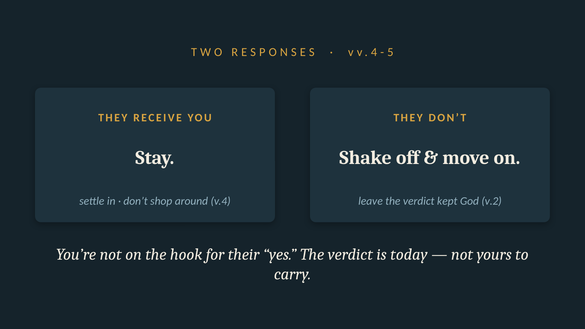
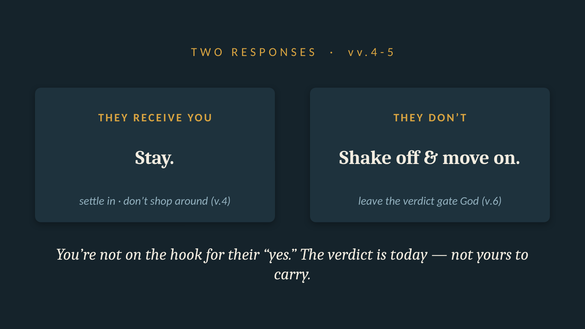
kept: kept -> gate (447, 201)
v.2: v.2 -> v.6 (492, 201)
